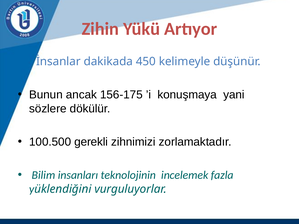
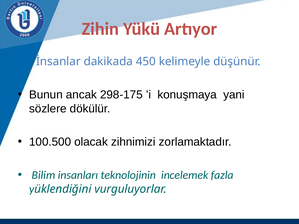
156-175: 156-175 -> 298-175 (121, 95)
gerekli: gerekli -> olacak (91, 142)
